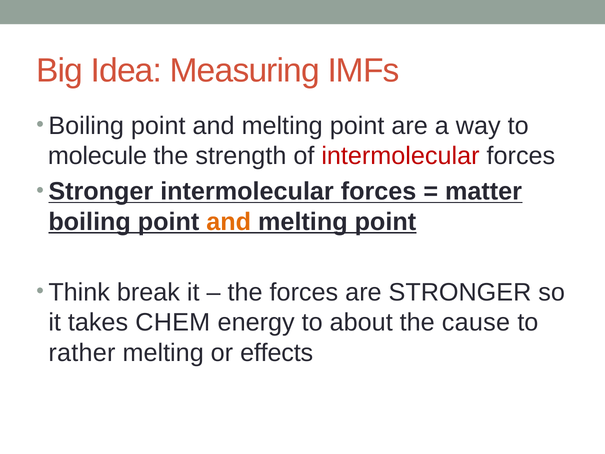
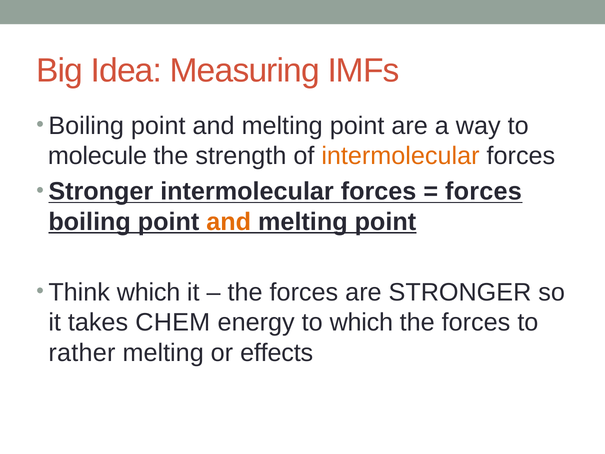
intermolecular colour: red -> orange (400, 156)
matter: matter -> forces (483, 191)
Think break: break -> which (149, 292)
to about: about -> which (361, 322)
cause: cause -> forces (476, 322)
